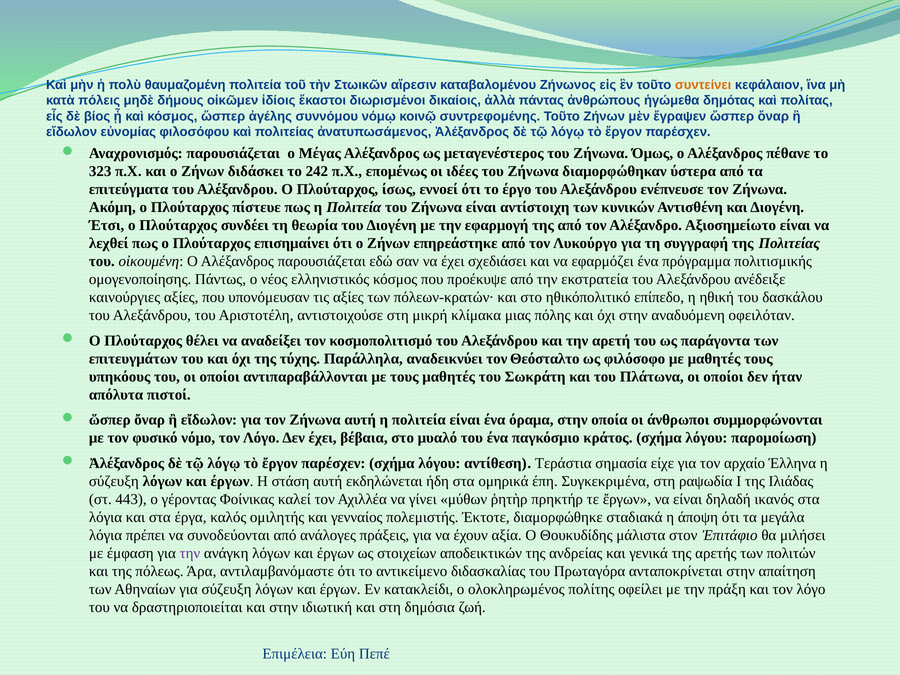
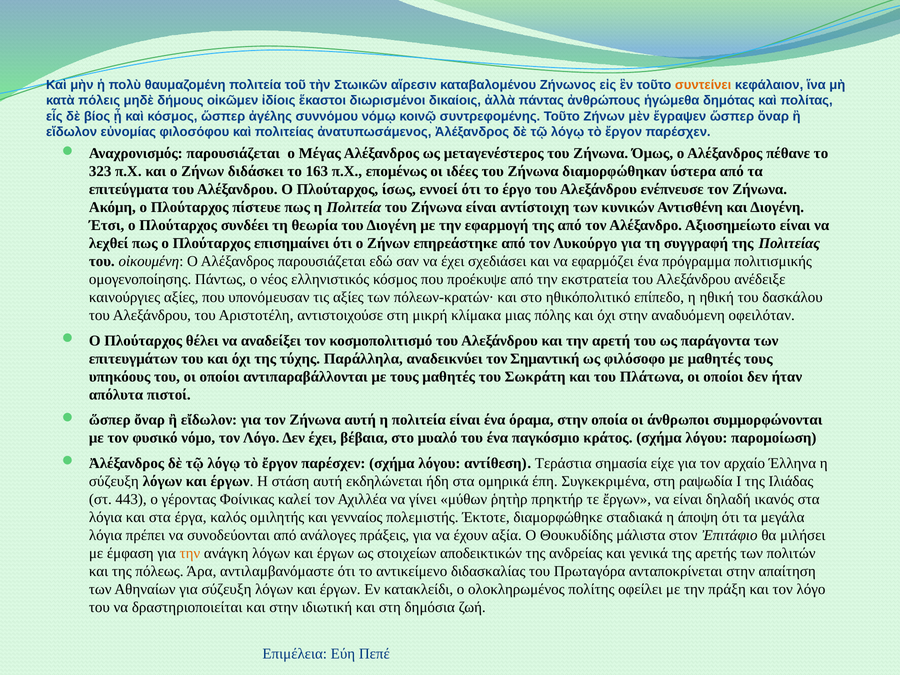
242: 242 -> 163 (317, 172)
Θεόσταλτο: Θεόσταλτο -> Σημαντική (545, 359)
την colour: purple -> orange (190, 553)
